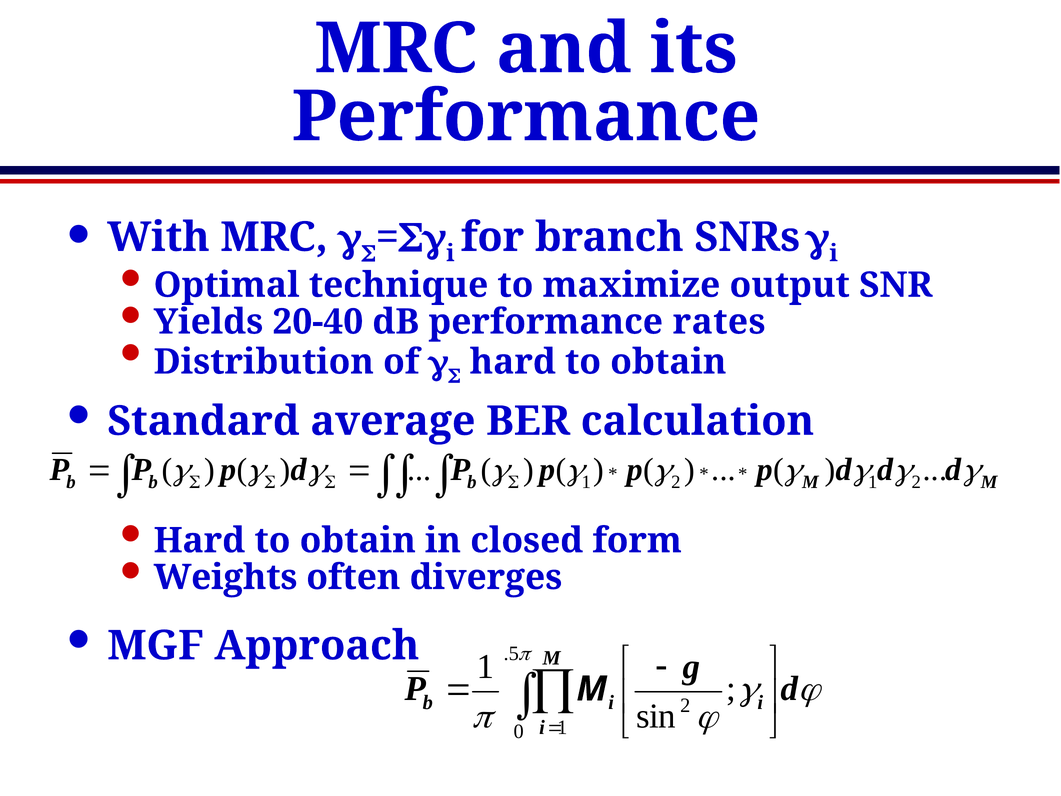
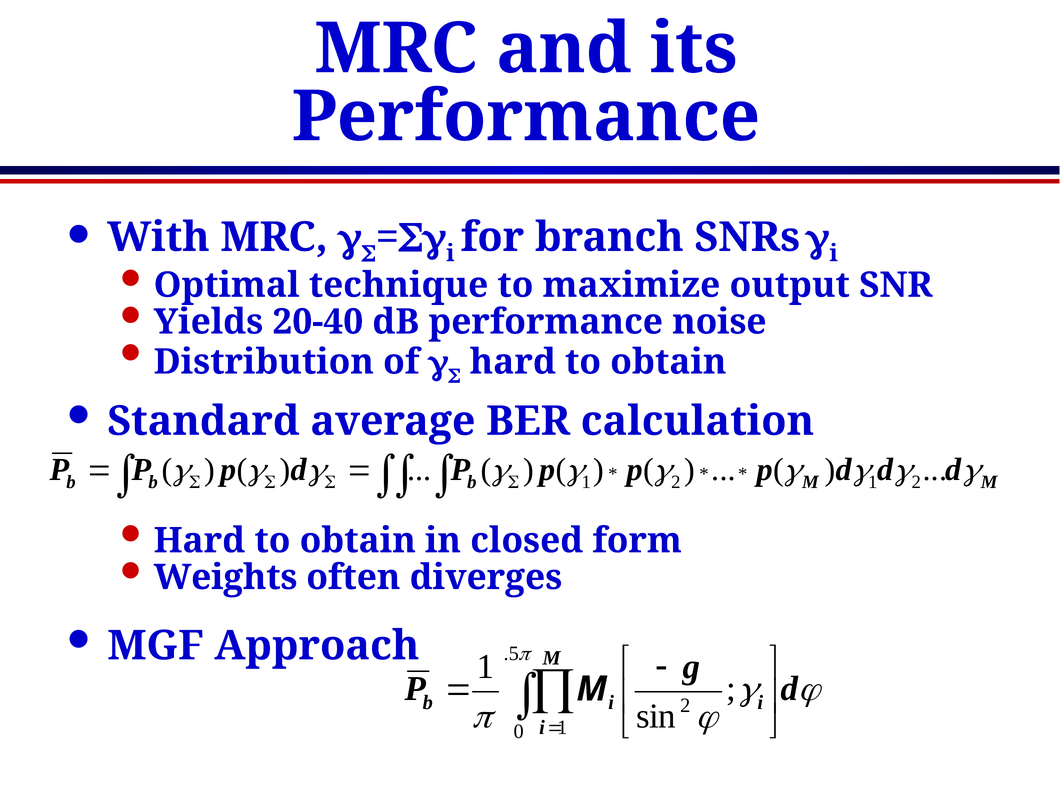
rates: rates -> noise (719, 322)
